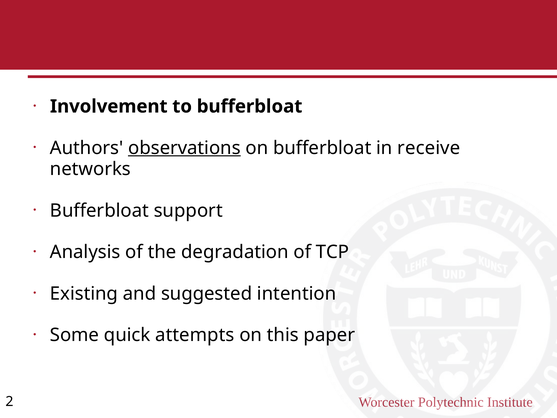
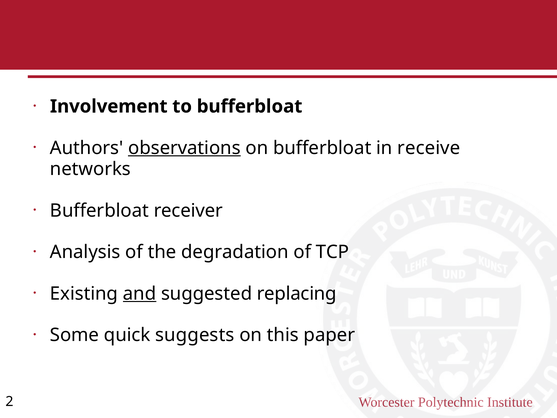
support: support -> receiver (188, 210)
and underline: none -> present (140, 293)
intention: intention -> replacing (297, 293)
attempts: attempts -> suggests (195, 335)
